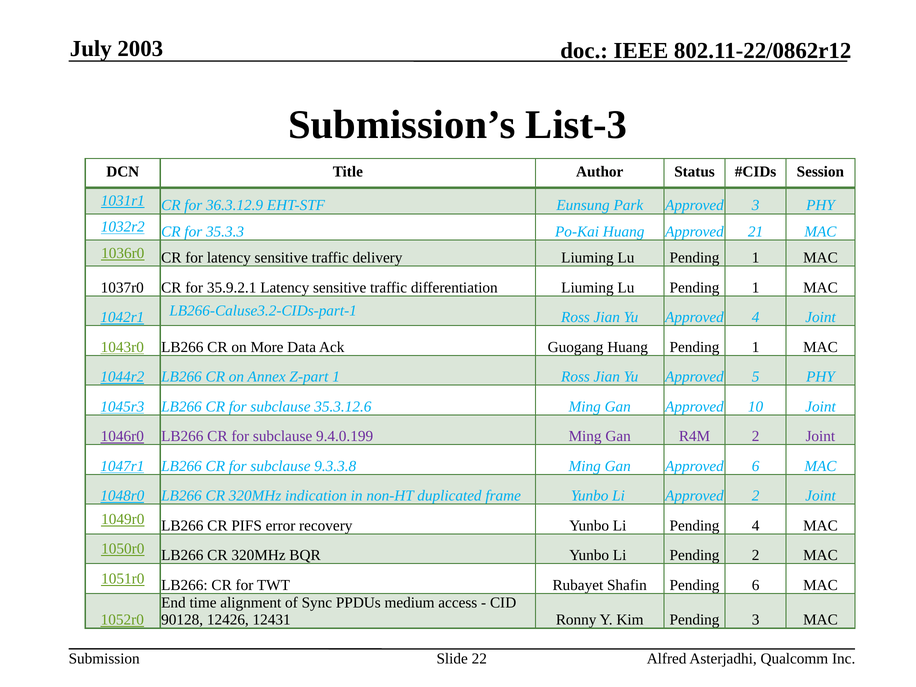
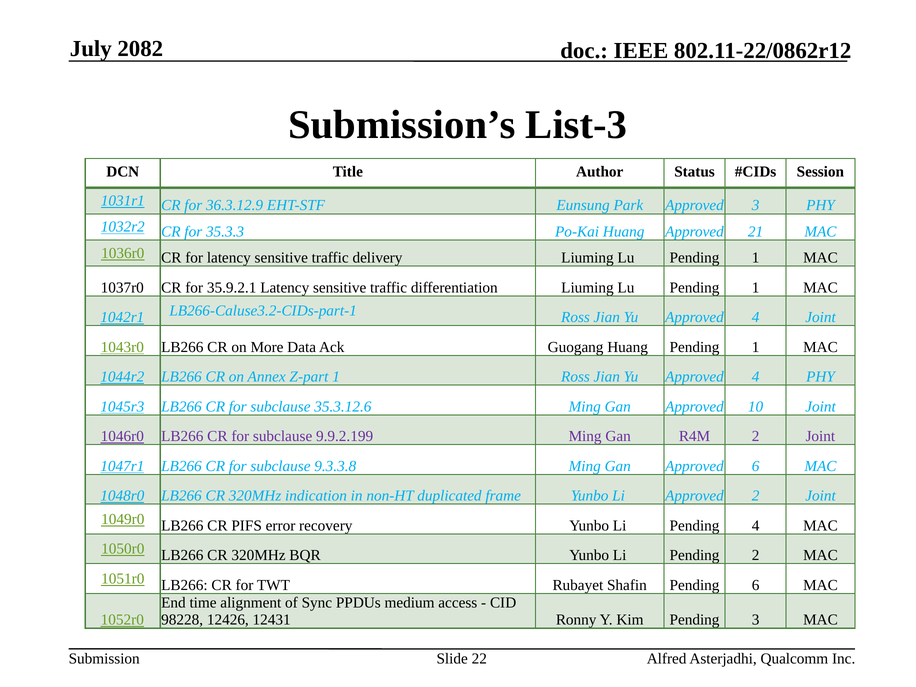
2003: 2003 -> 2082 (140, 49)
5: 5 -> 4 (756, 377)
9.4.0.199: 9.4.0.199 -> 9.9.2.199 (345, 436)
90128: 90128 -> 98228 (182, 620)
